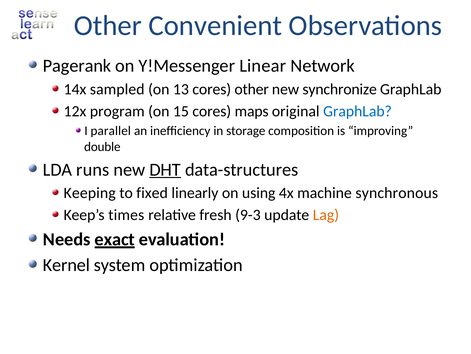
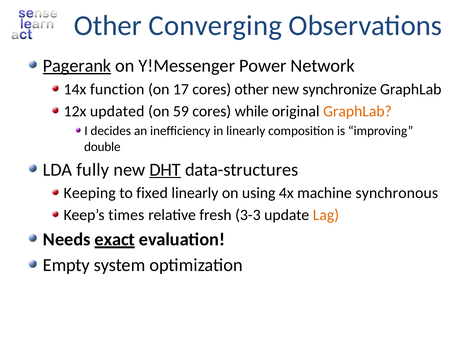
Convenient: Convenient -> Converging (215, 26)
Pagerank underline: none -> present (77, 66)
Linear: Linear -> Power (263, 66)
sampled: sampled -> function (117, 89)
13: 13 -> 17 (181, 89)
program: program -> updated (117, 111)
15: 15 -> 59 (181, 111)
maps: maps -> while (252, 111)
GraphLab colour: blue -> orange (357, 111)
parallel: parallel -> decides (111, 131)
in storage: storage -> linearly (246, 131)
runs: runs -> fully (93, 169)
9-3: 9-3 -> 3-3 (248, 215)
Kernel: Kernel -> Empty (66, 265)
